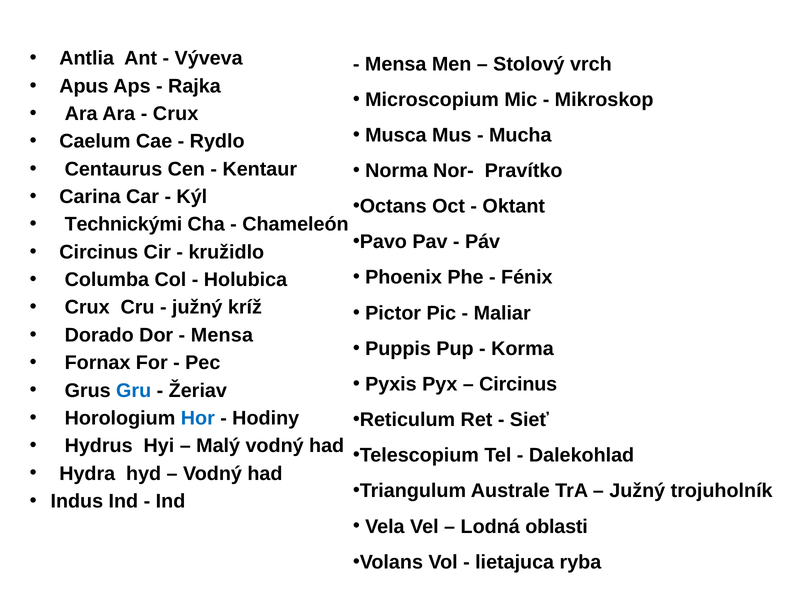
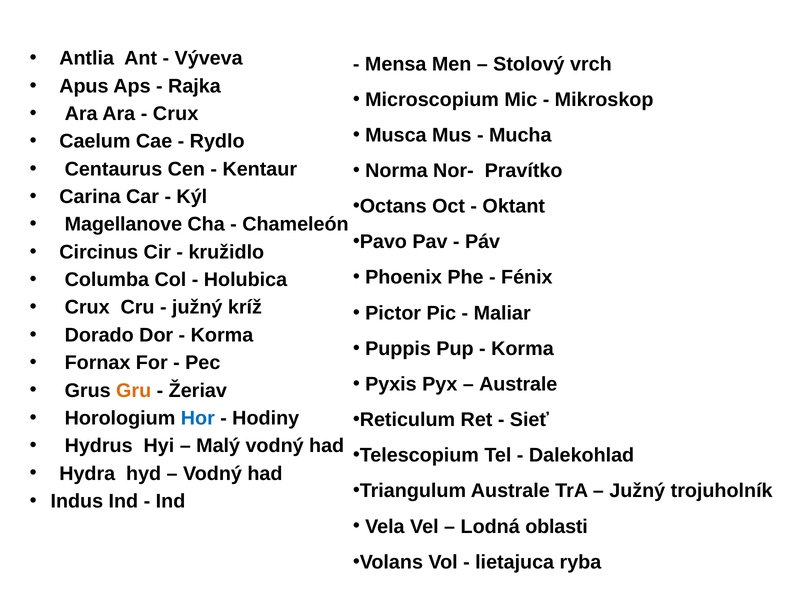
Technickými: Technickými -> Magellanove (123, 224)
Mensa: Mensa -> Korma (222, 335)
Circinus: Circinus -> Australe (518, 384)
Gru colour: blue -> orange (134, 390)
